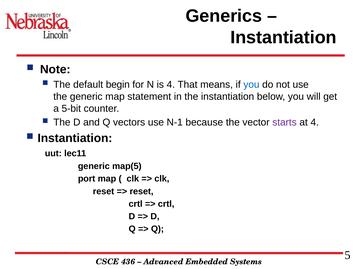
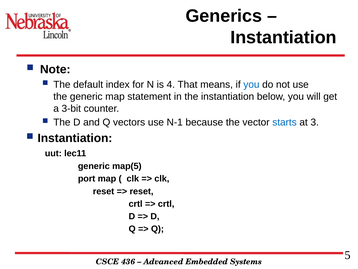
begin: begin -> index (118, 84)
5-bit: 5-bit -> 3-bit (71, 108)
starts colour: purple -> blue (285, 122)
at 4: 4 -> 3 (315, 122)
